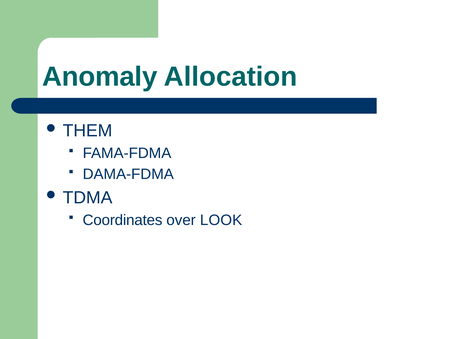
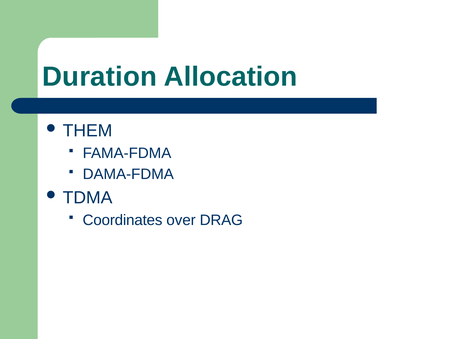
Anomaly: Anomaly -> Duration (100, 77)
LOOK: LOOK -> DRAG (221, 220)
